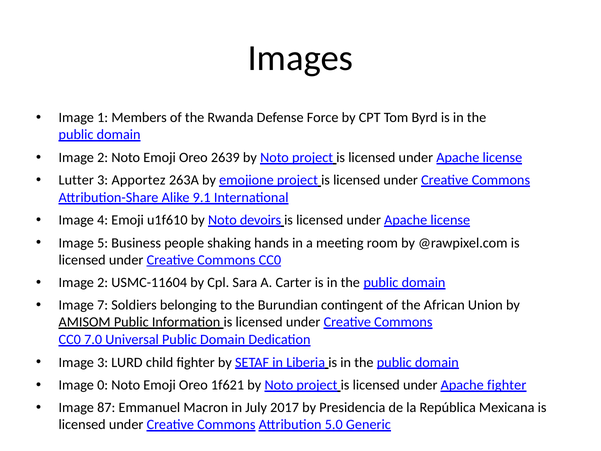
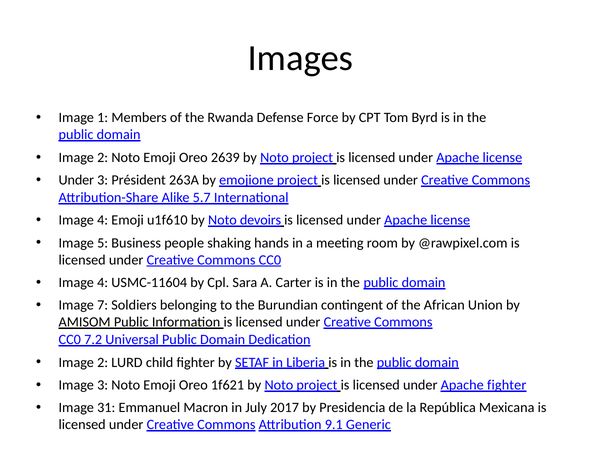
Lutter: Lutter -> Under (76, 180)
Apportez: Apportez -> Président (139, 180)
9.1: 9.1 -> 5.7 (202, 197)
2: 2 -> 4 (103, 282)
7.0: 7.0 -> 7.2 (93, 339)
3: 3 -> 2 (103, 362)
Image 0: 0 -> 3 (103, 385)
87: 87 -> 31 (106, 407)
5.0: 5.0 -> 9.1 (334, 424)
